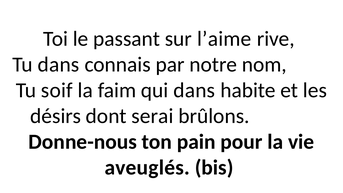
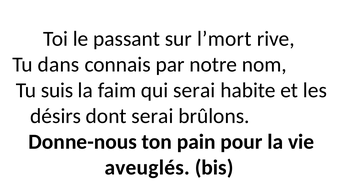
l’aime: l’aime -> l’mort (224, 39)
soif: soif -> suis (57, 90)
qui dans: dans -> serai (194, 90)
